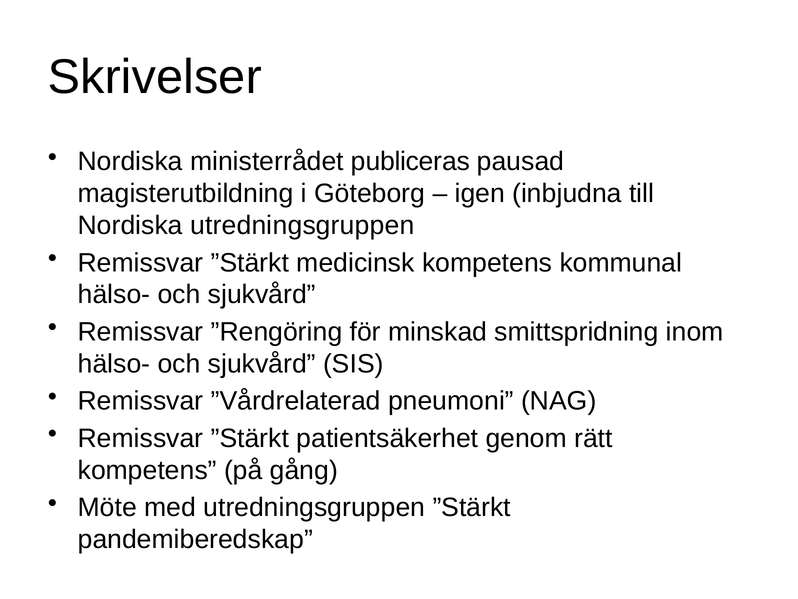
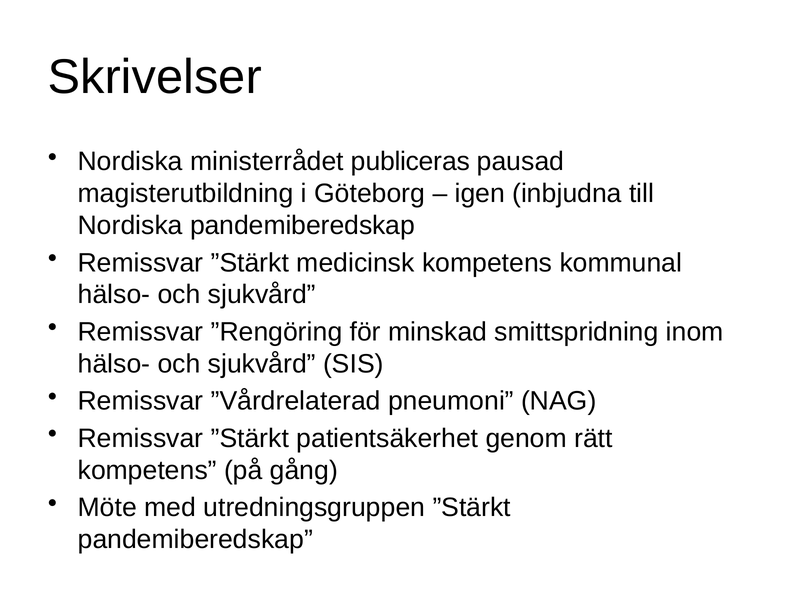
Nordiska utredningsgruppen: utredningsgruppen -> pandemiberedskap (302, 225)
